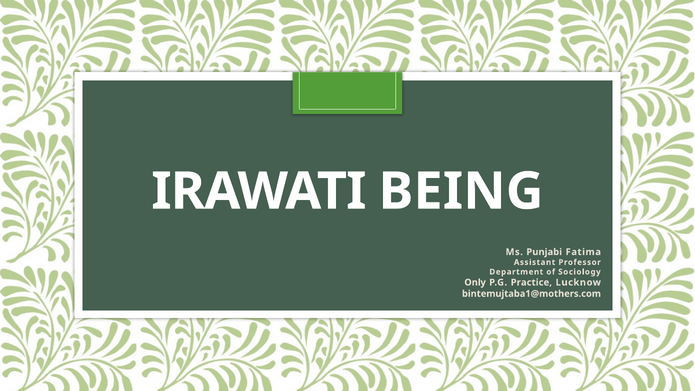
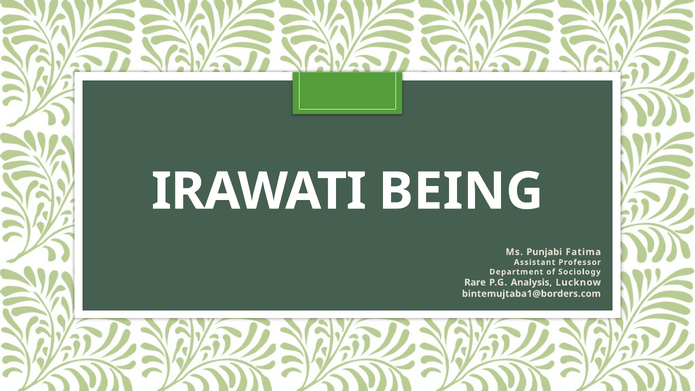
Only: Only -> Rare (475, 282)
Practice: Practice -> Analysis (531, 282)
bintemujtaba1@mothers.com: bintemujtaba1@mothers.com -> bintemujtaba1@borders.com (531, 294)
